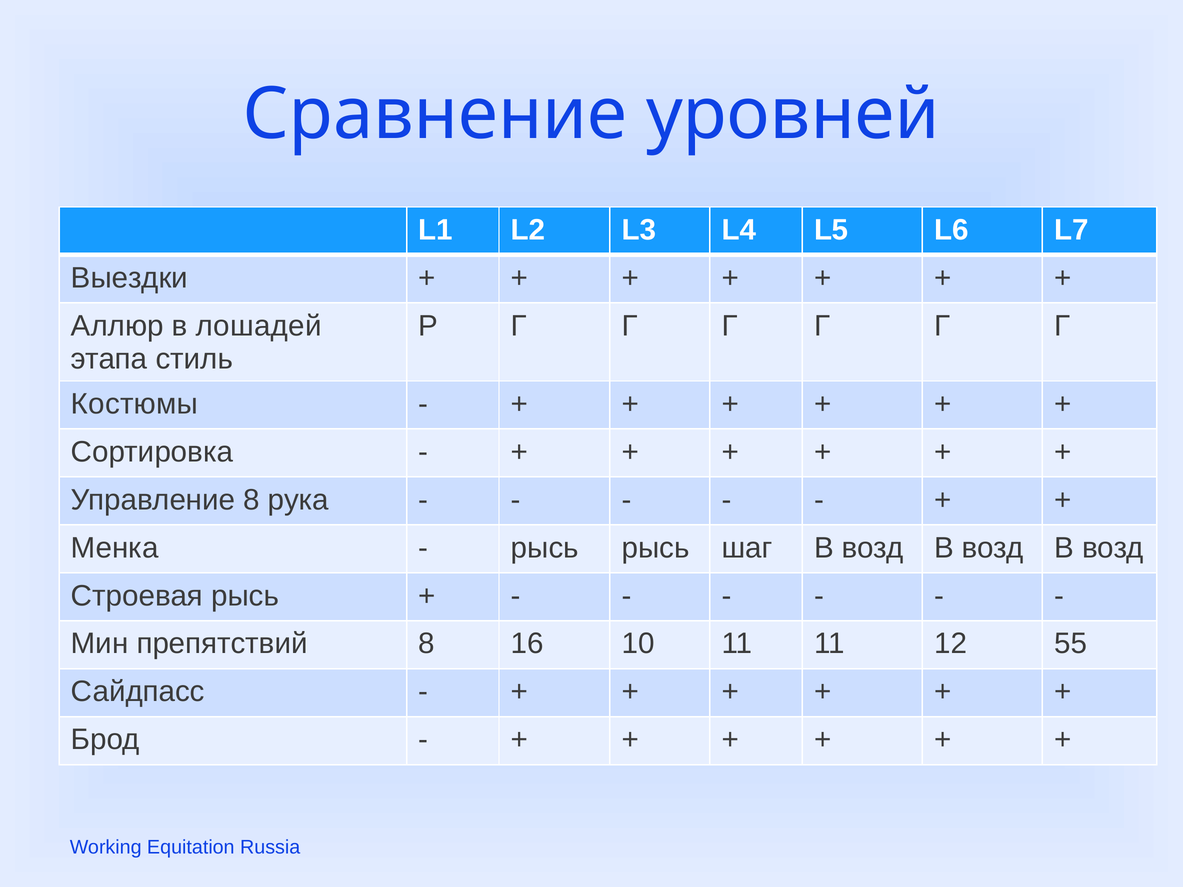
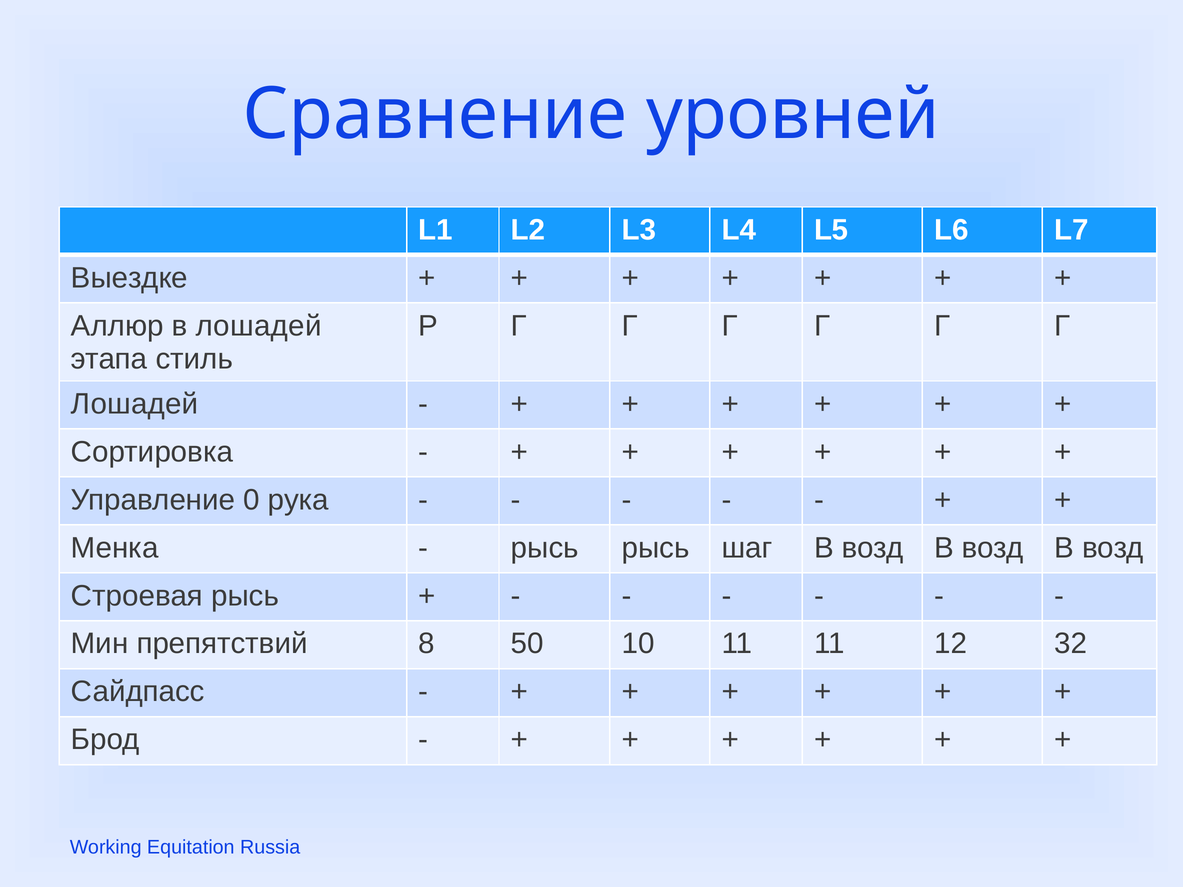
Выездки: Выездки -> Выездке (129, 278)
Костюмы: Костюмы -> Лошадей (135, 404)
Управление 8: 8 -> 0 (252, 500)
16: 16 -> 50 (527, 644)
55: 55 -> 32 (1071, 644)
